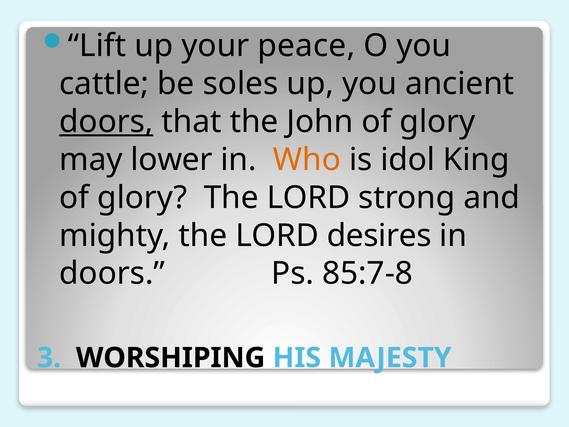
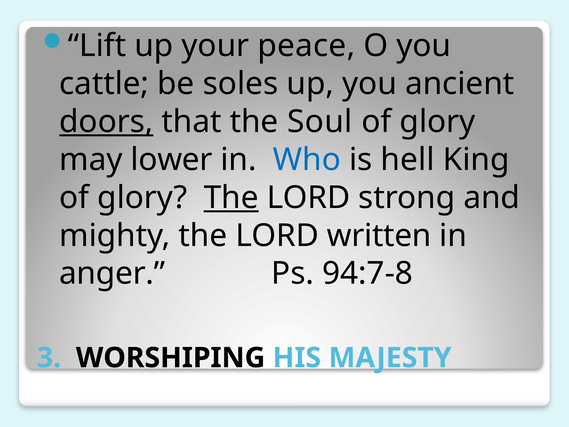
John: John -> Soul (320, 122)
Who colour: orange -> blue (307, 160)
idol: idol -> hell (408, 160)
The underline: none -> present (231, 198)
desires: desires -> written (379, 235)
doors: doors -> anger (112, 273)
85:7-8: 85:7-8 -> 94:7-8 (368, 273)
